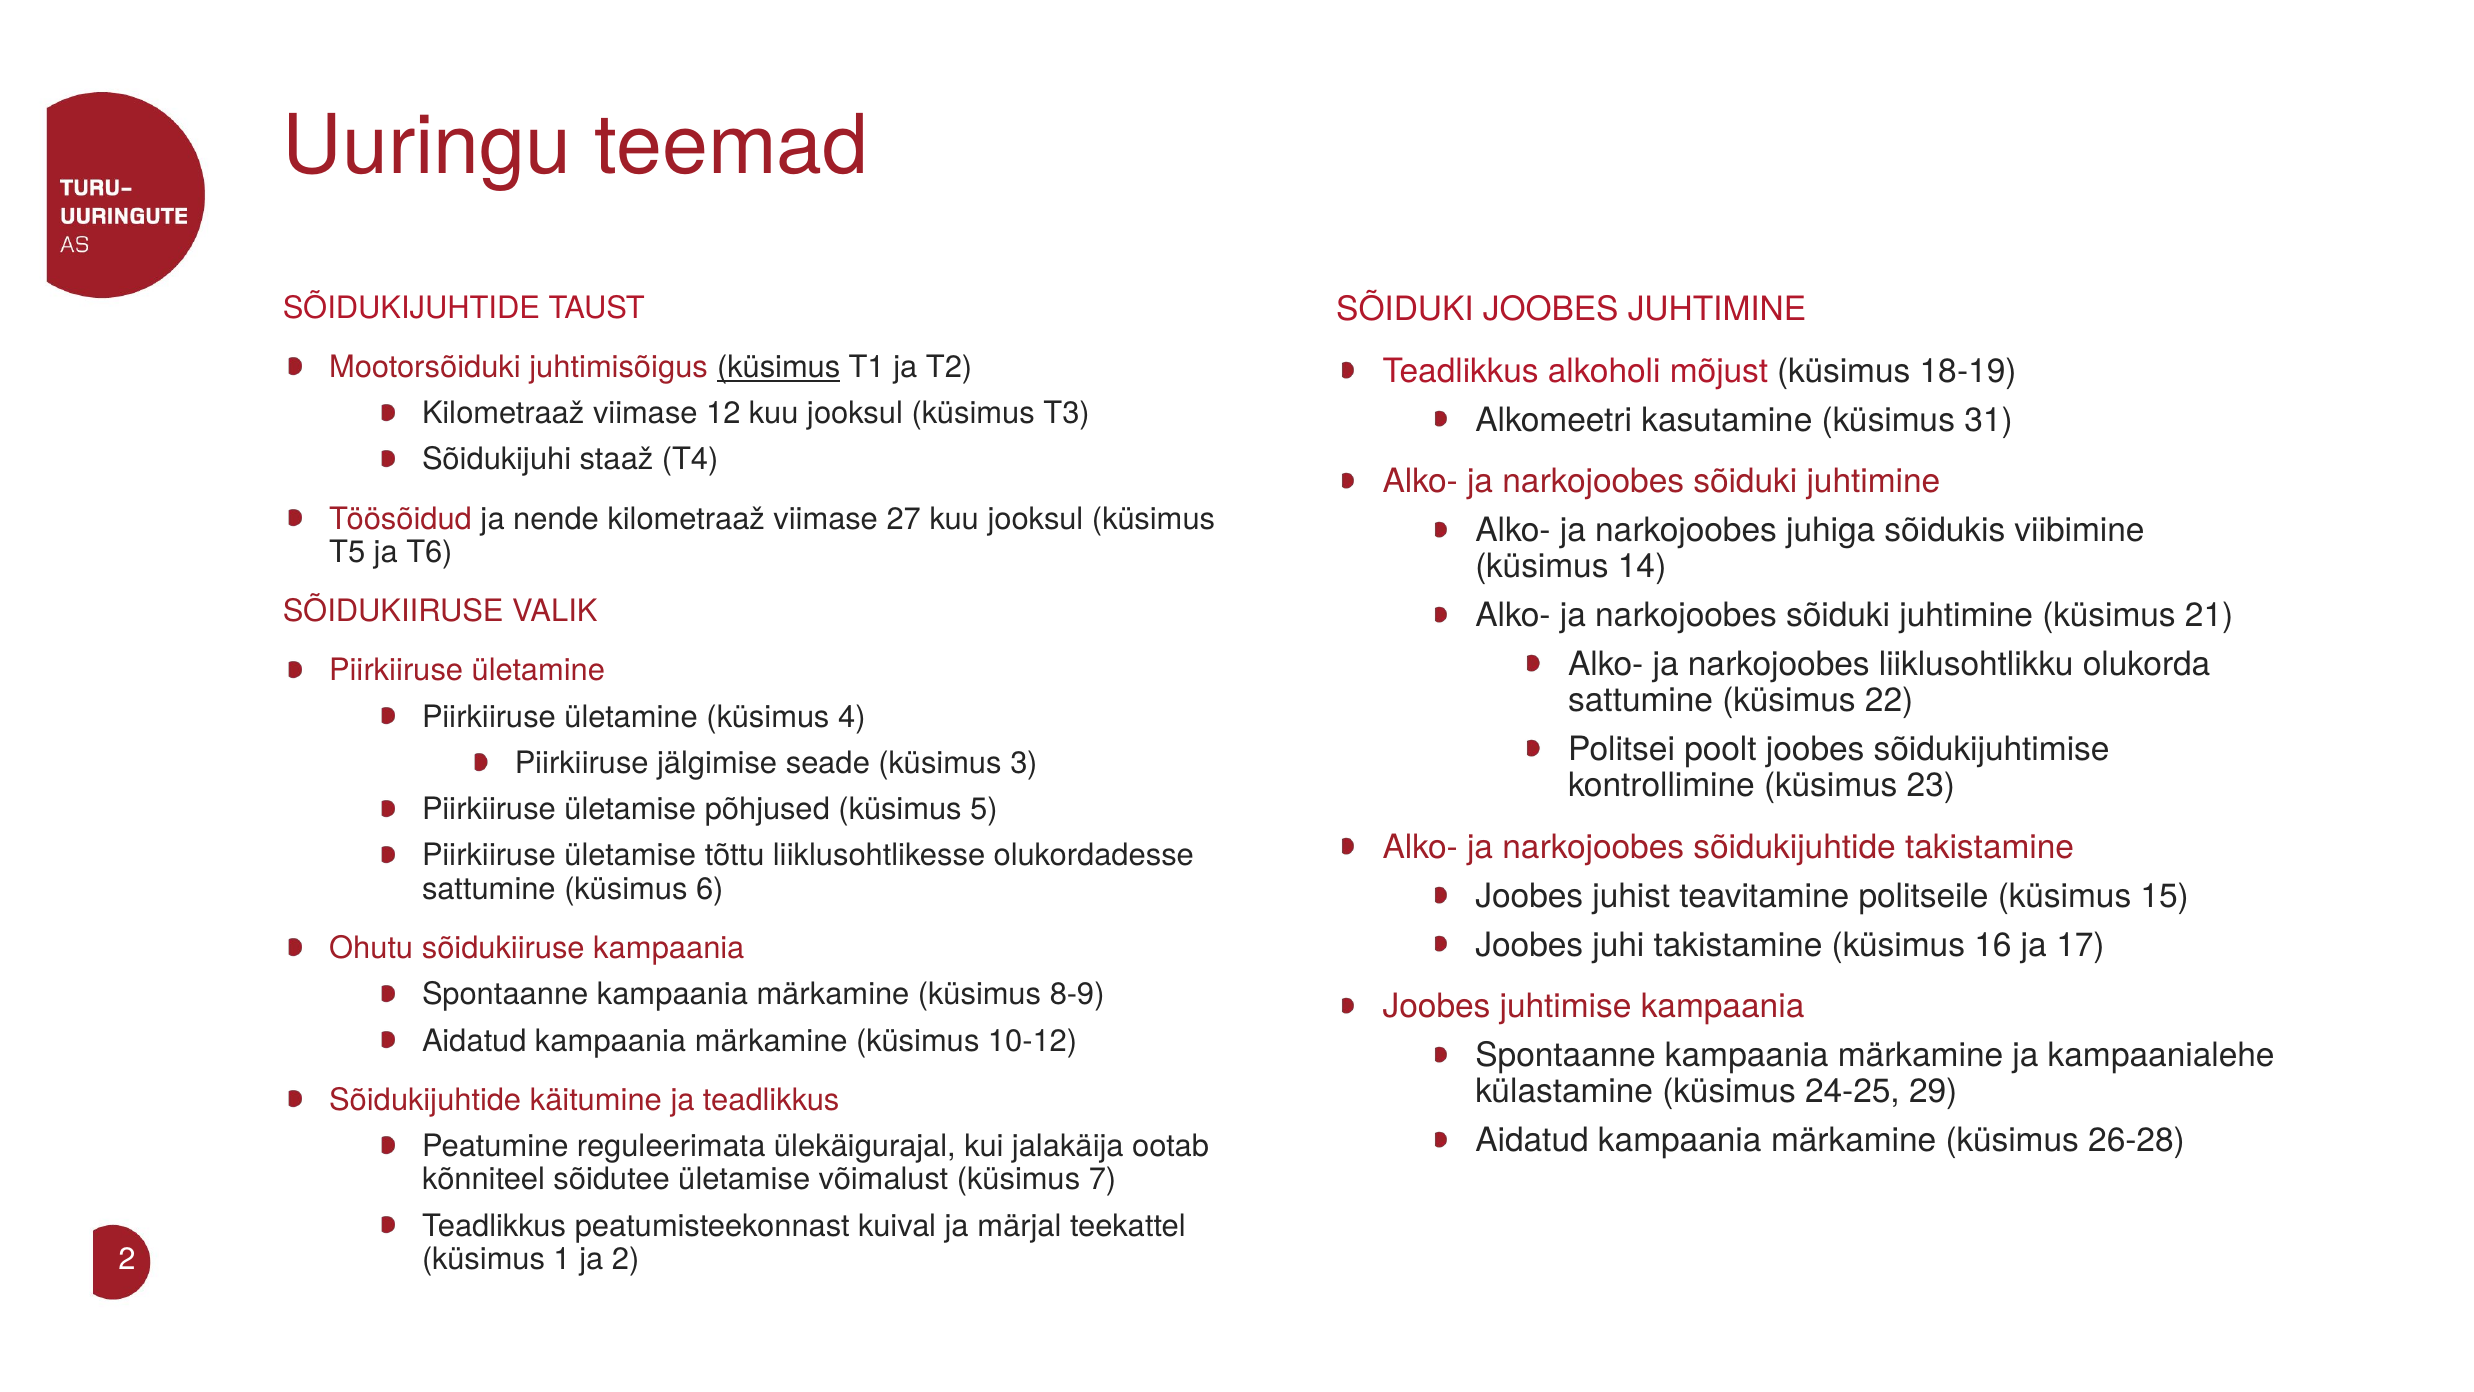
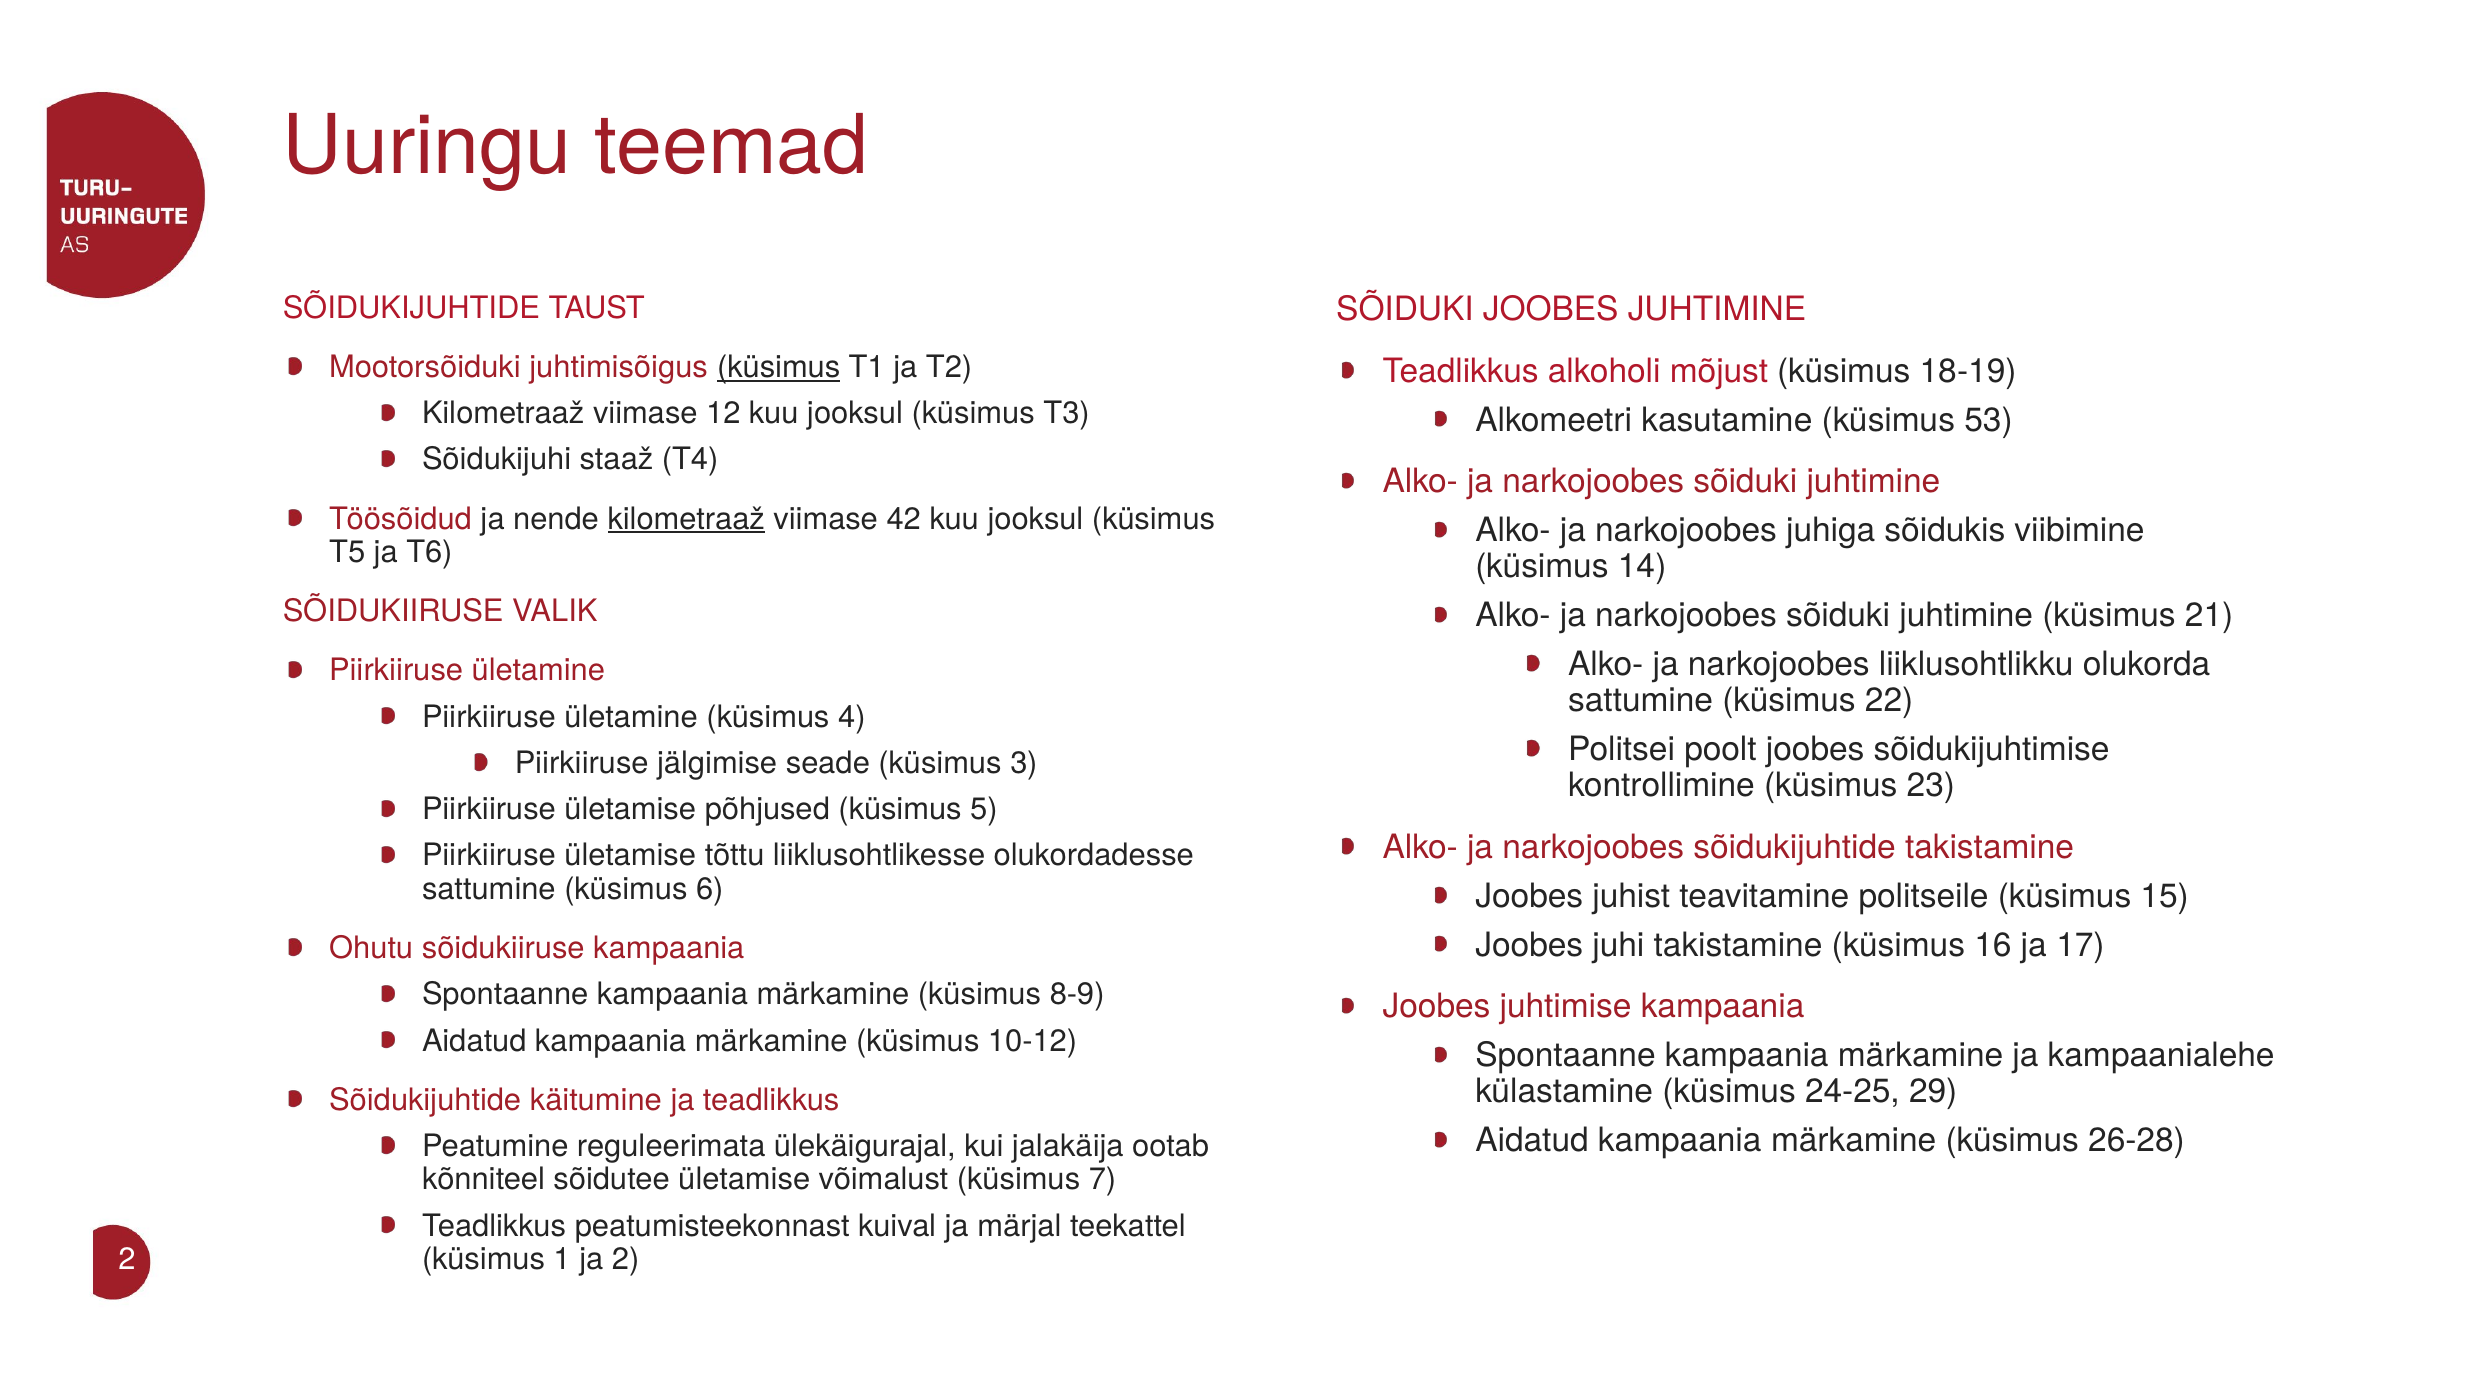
31: 31 -> 53 (1989, 420)
kilometraaž underline: none -> present (686, 519)
27: 27 -> 42 (904, 519)
